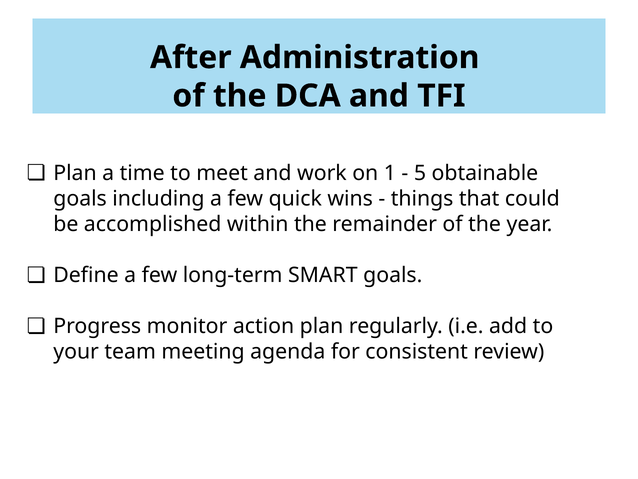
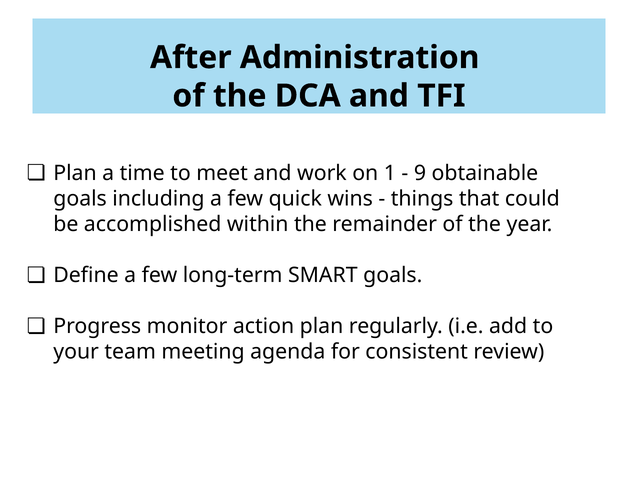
5: 5 -> 9 (420, 173)
